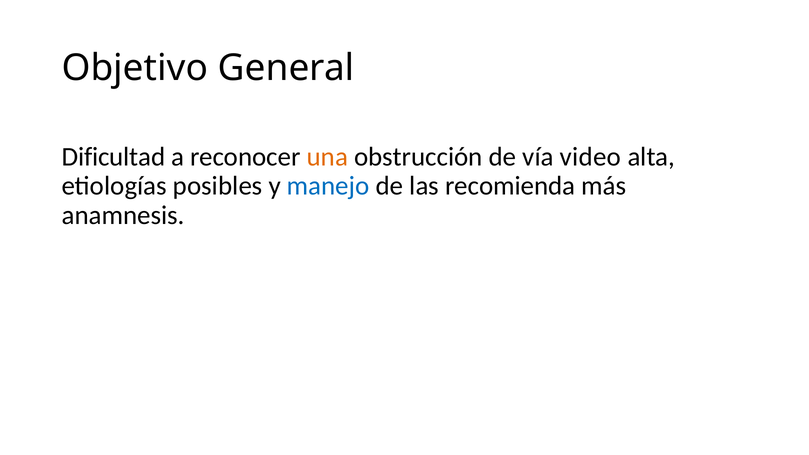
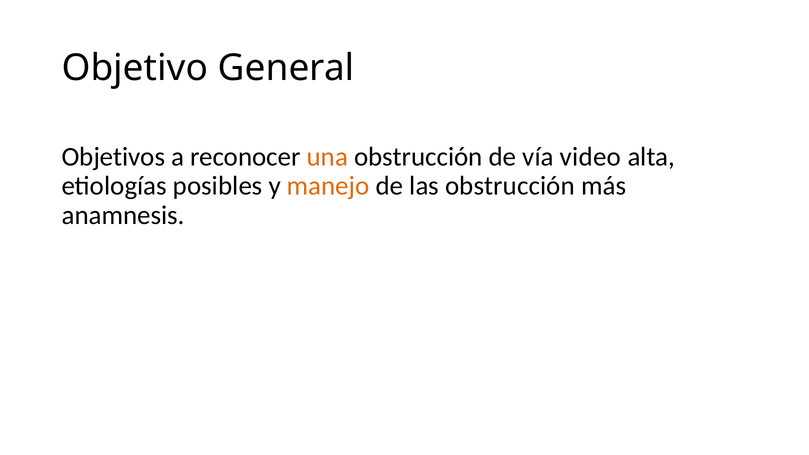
Dificultad: Dificultad -> Objetivos (113, 157)
manejo colour: blue -> orange (328, 186)
las recomienda: recomienda -> obstrucción (510, 186)
